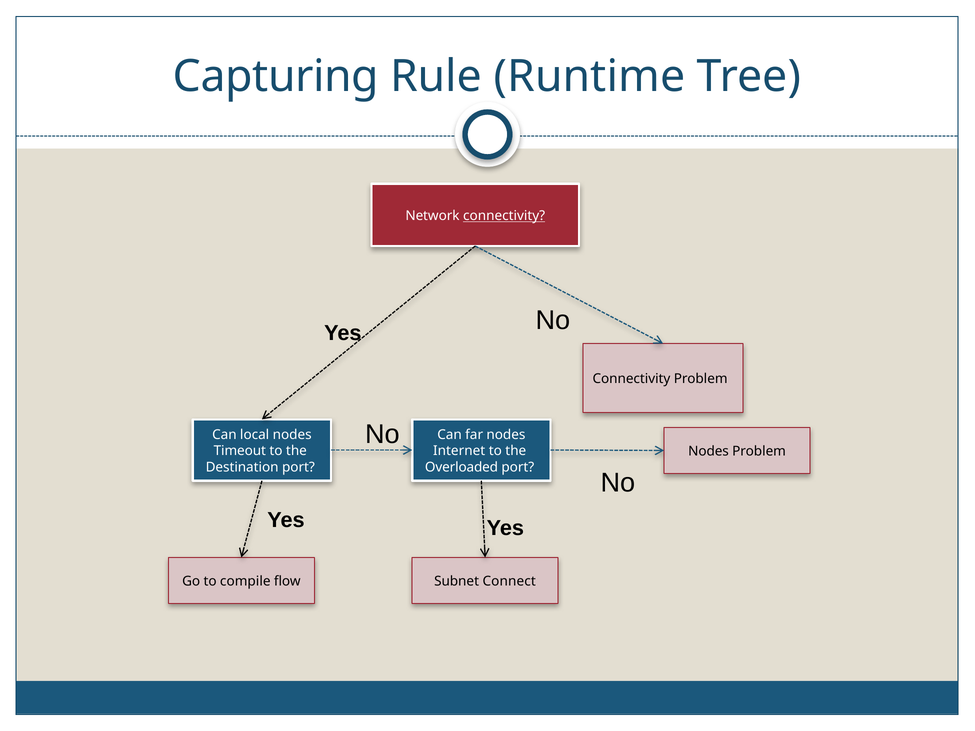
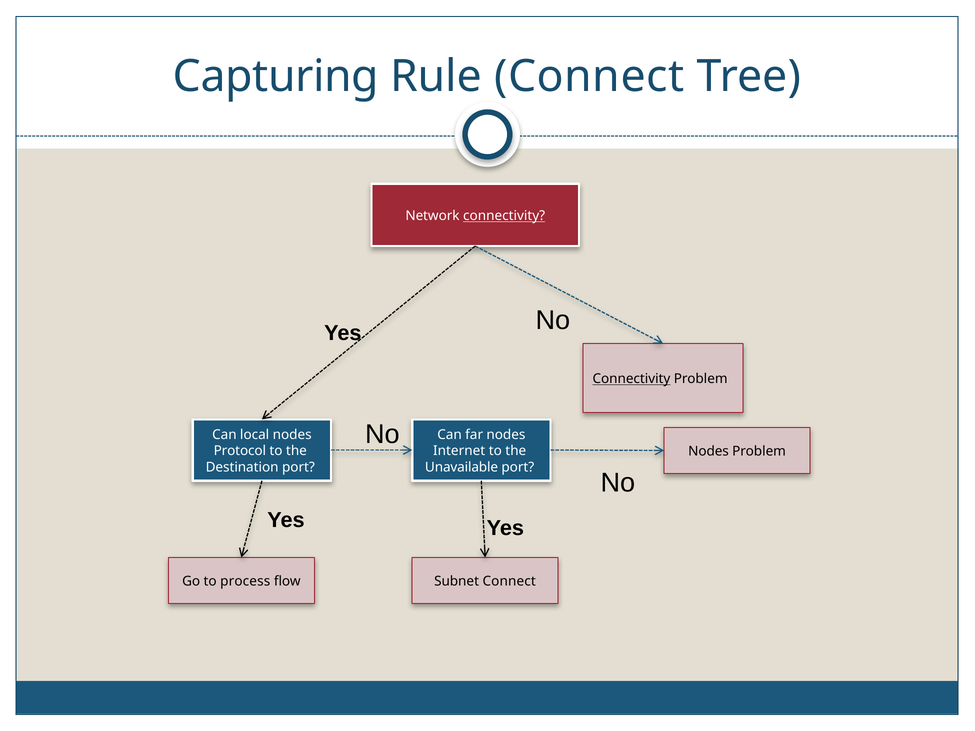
Rule Runtime: Runtime -> Connect (589, 77)
Connectivity underline: none -> present (631, 379)
Timeout: Timeout -> Protocol (240, 451)
Overloaded: Overloaded -> Unavailable (462, 467)
compile: compile -> process (245, 582)
